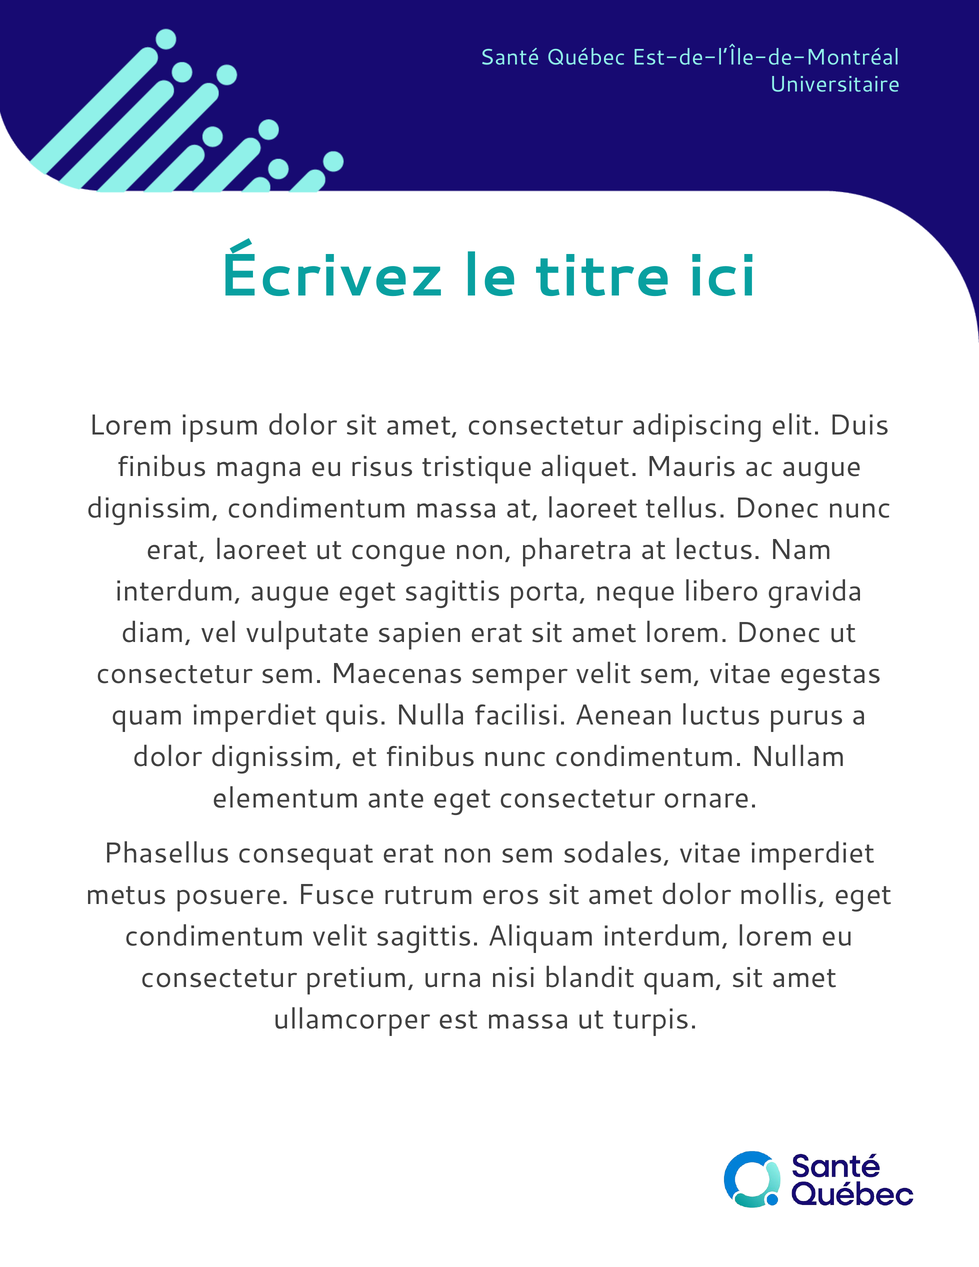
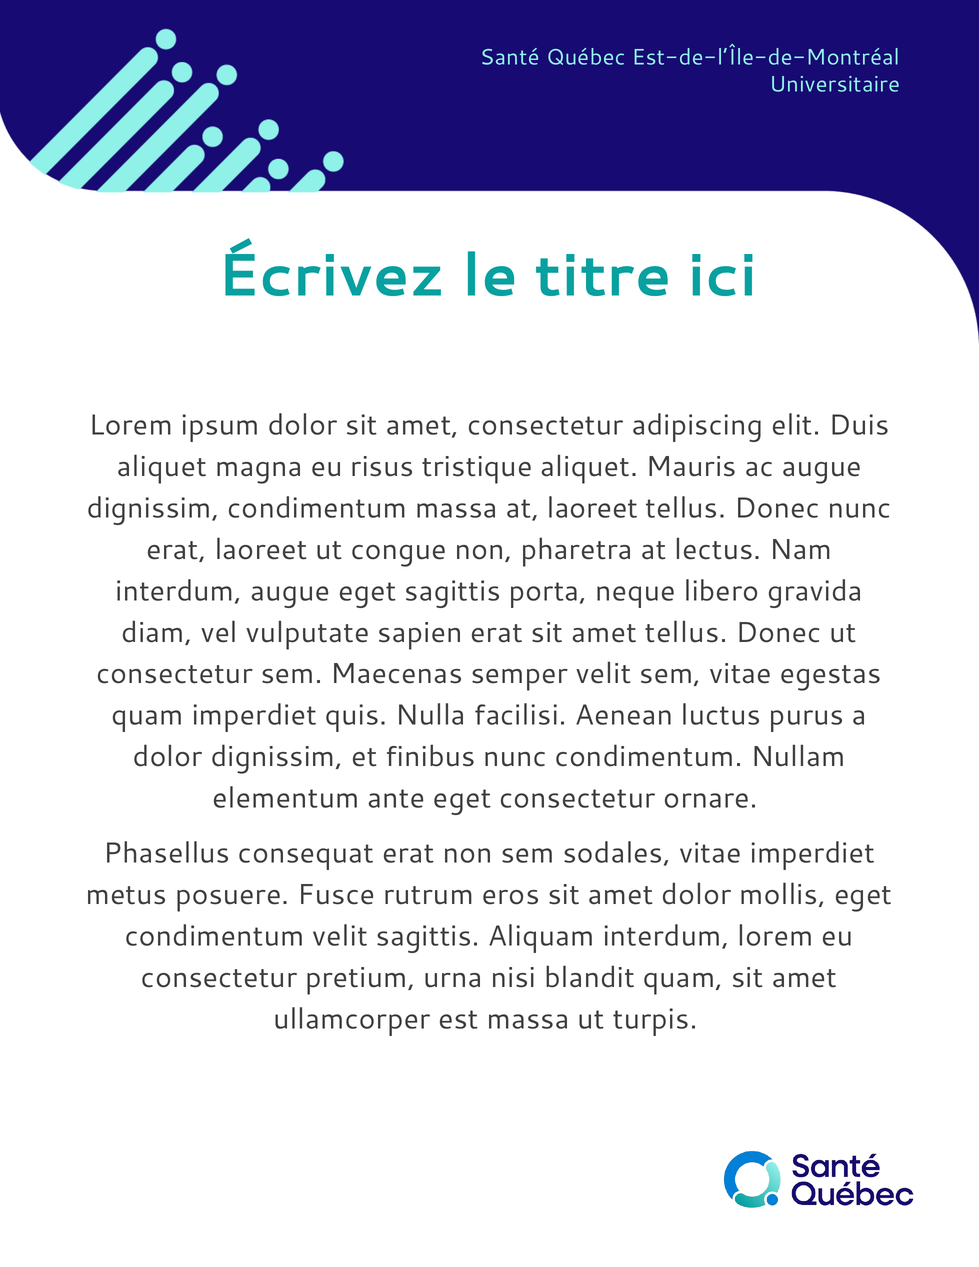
finibus: finibus -> aliquet (162, 467)
amet lorem: lorem -> tellus (686, 632)
